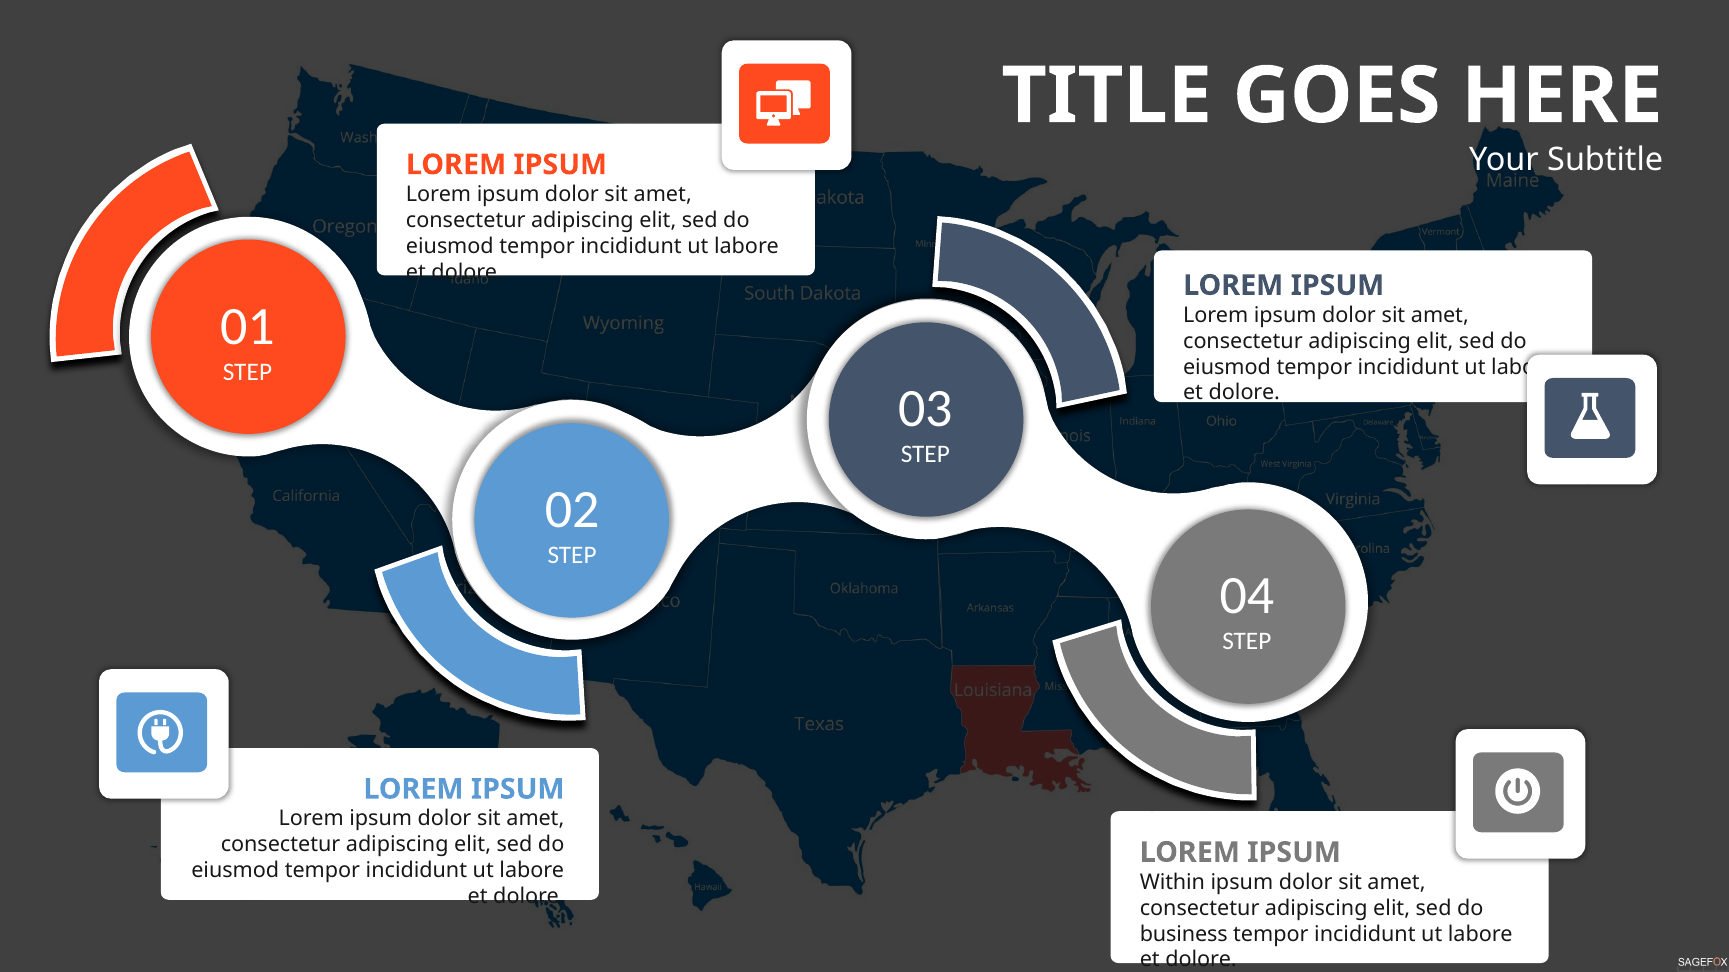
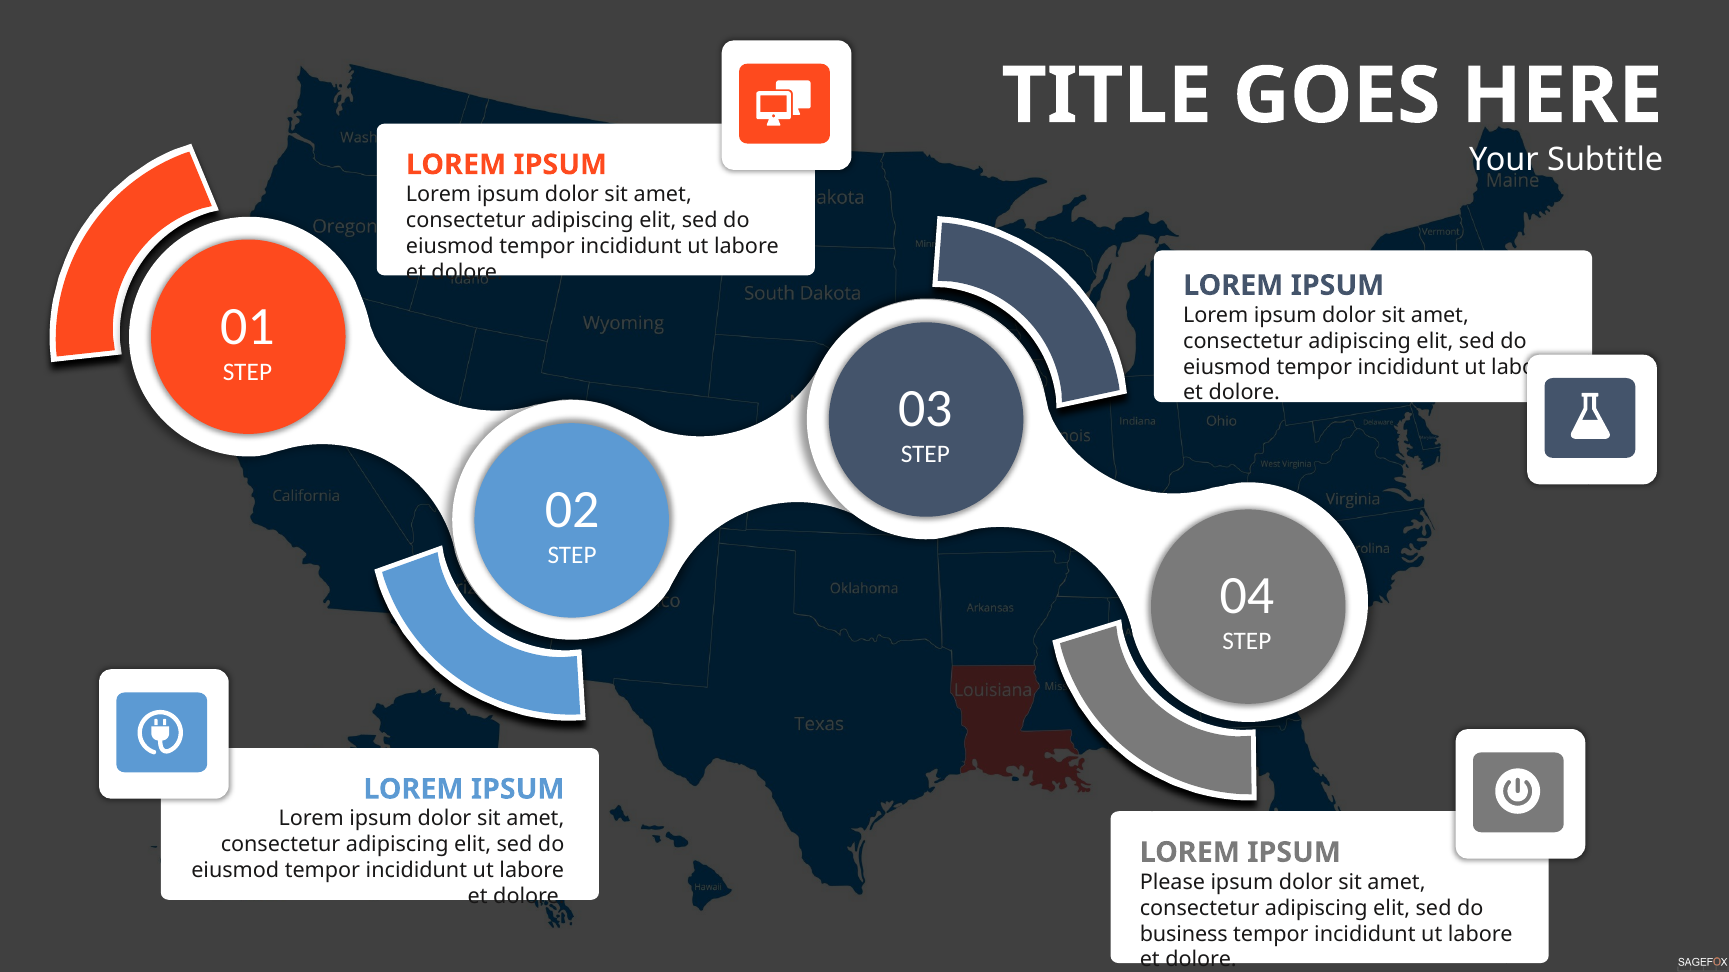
Within: Within -> Please (1172, 883)
